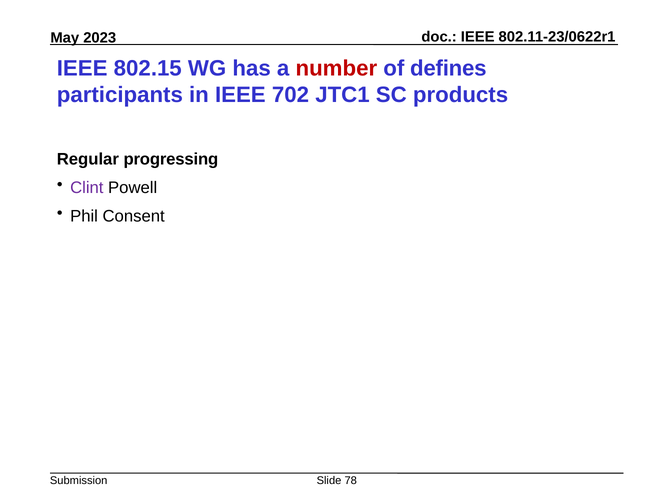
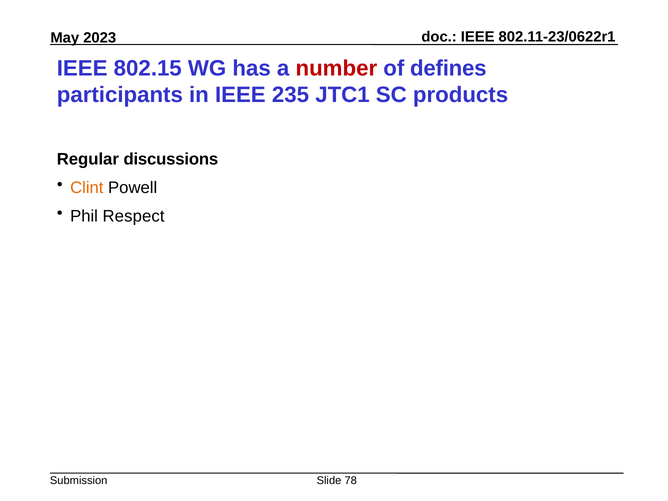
702: 702 -> 235 (290, 95)
progressing: progressing -> discussions (171, 159)
Clint colour: purple -> orange (87, 188)
Consent: Consent -> Respect (134, 216)
